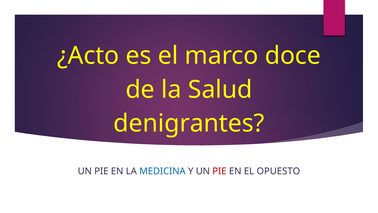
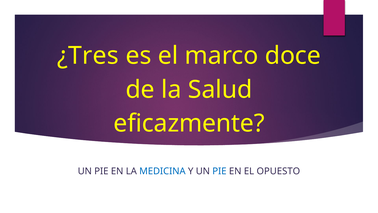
¿Acto: ¿Acto -> ¿Tres (88, 56)
denigrantes: denigrantes -> eficazmente (189, 123)
PIE colour: red -> blue (219, 171)
